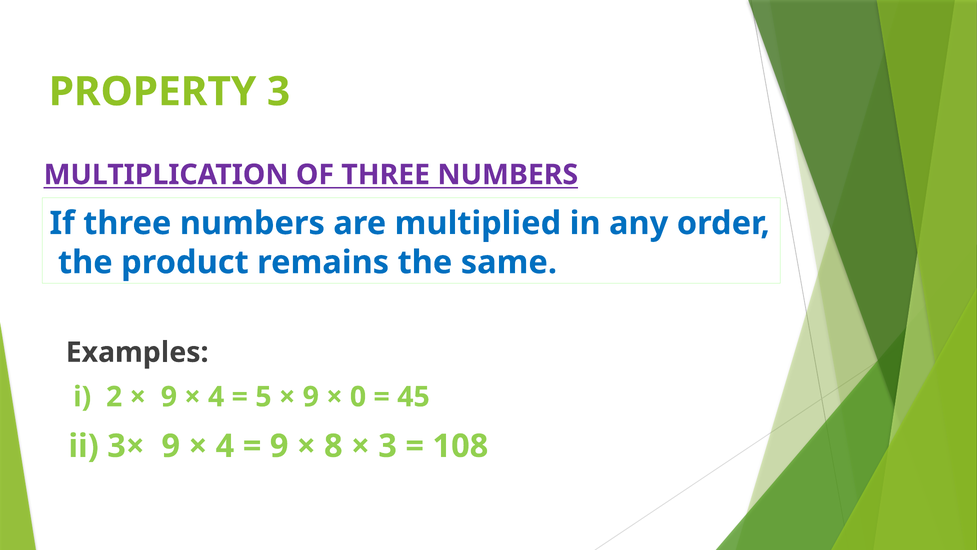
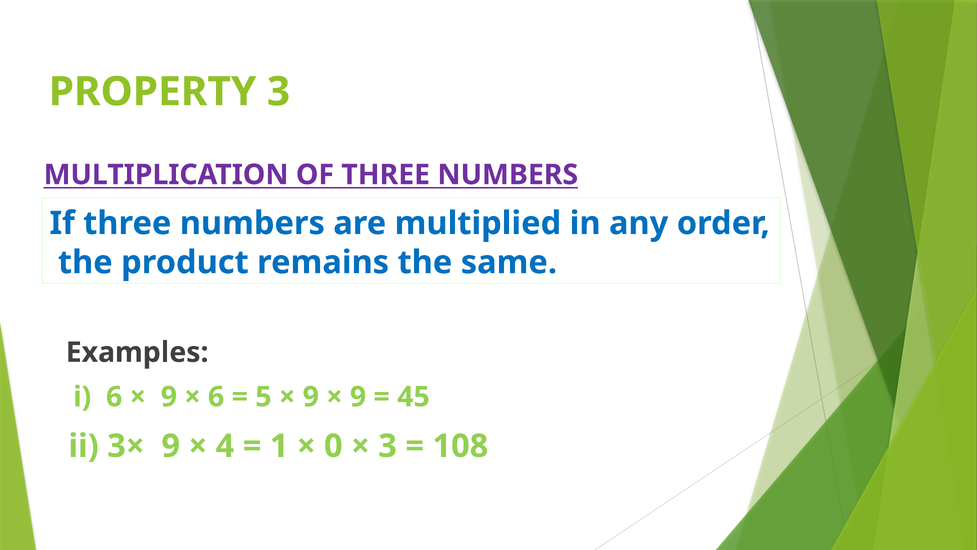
i 2: 2 -> 6 (114, 397)
4: 4 -> 6 (216, 397)
0: 0 -> 9 (358, 397)
9: 9 -> 1 (279, 446)
8: 8 -> 0 (333, 446)
